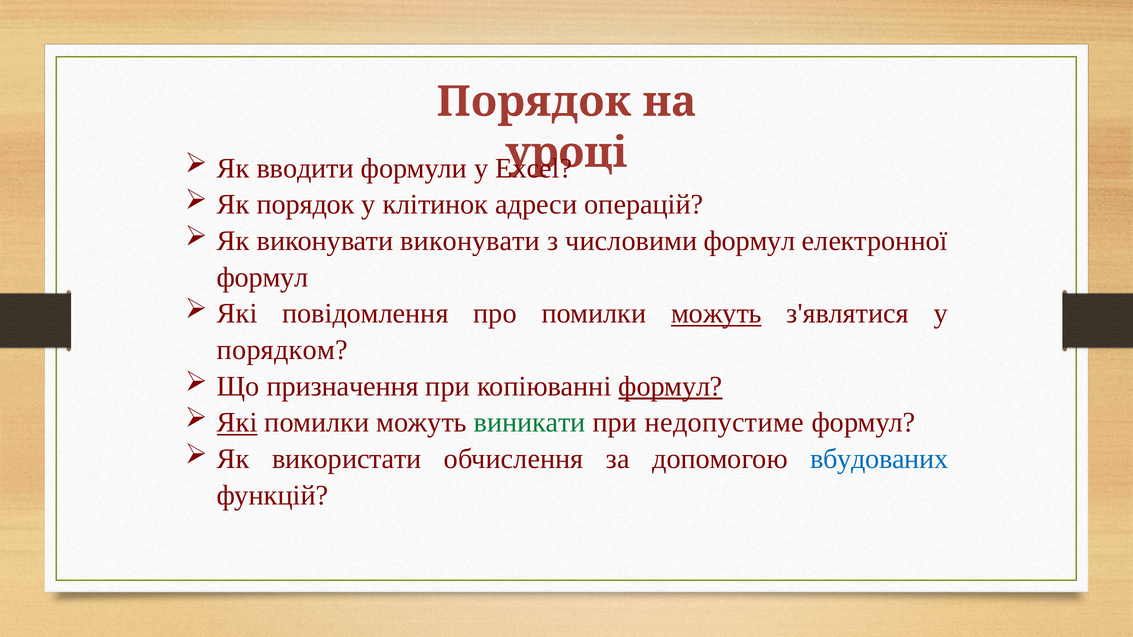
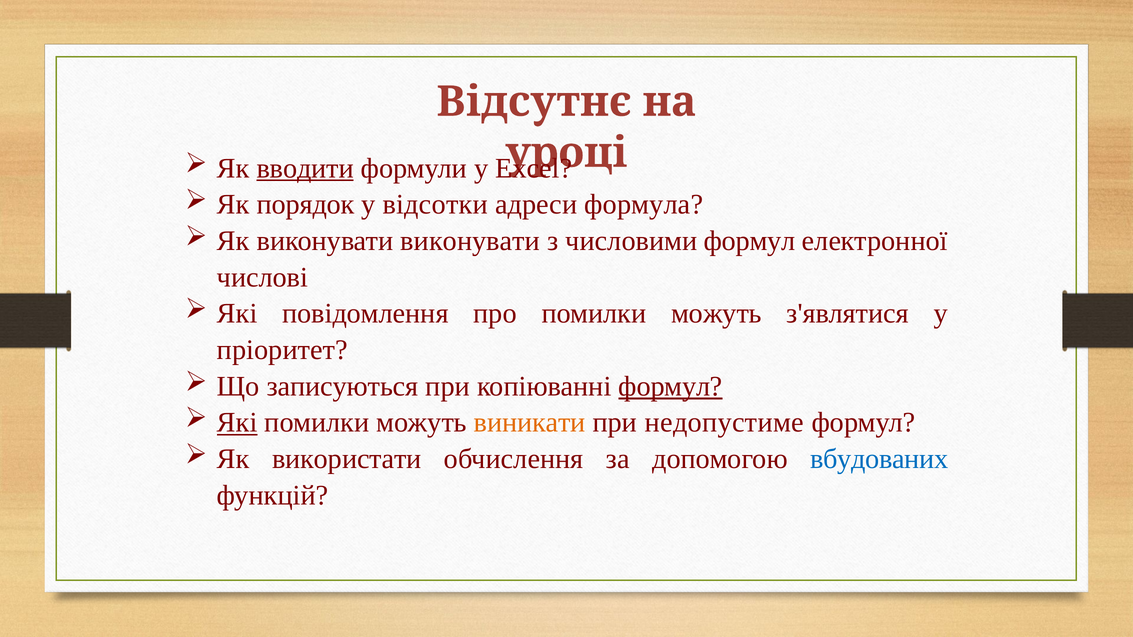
Порядок: Порядок -> Відсутнє (534, 102)
вводити underline: none -> present (305, 168)
клітинок: клітинок -> відсотки (435, 205)
операцій: операцій -> формула (644, 205)
формул: формул -> числові (263, 277)
можуть underline: present -> none (716, 314)
порядком: порядком -> пріоритет (282, 350)
призначення: призначення -> записуються (343, 386)
виникати colour: green -> orange (530, 423)
